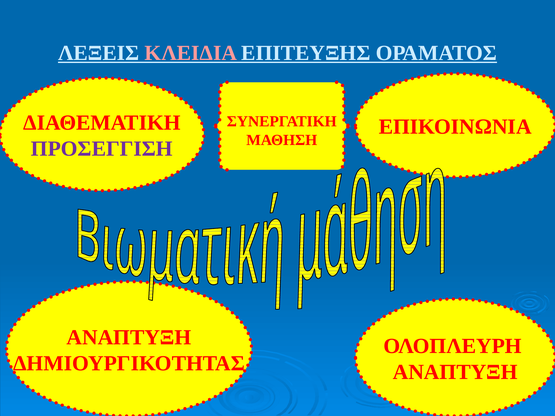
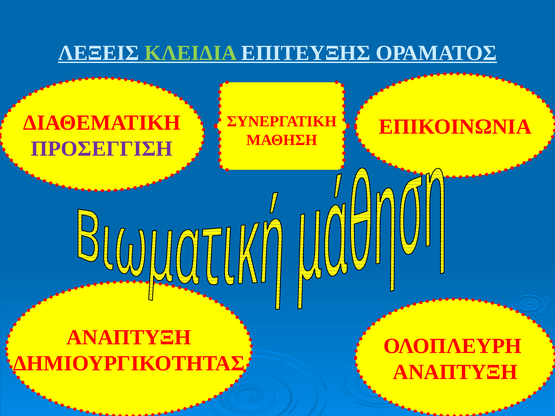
ΚΛΕΙΔΙΑ colour: pink -> light green (191, 53)
